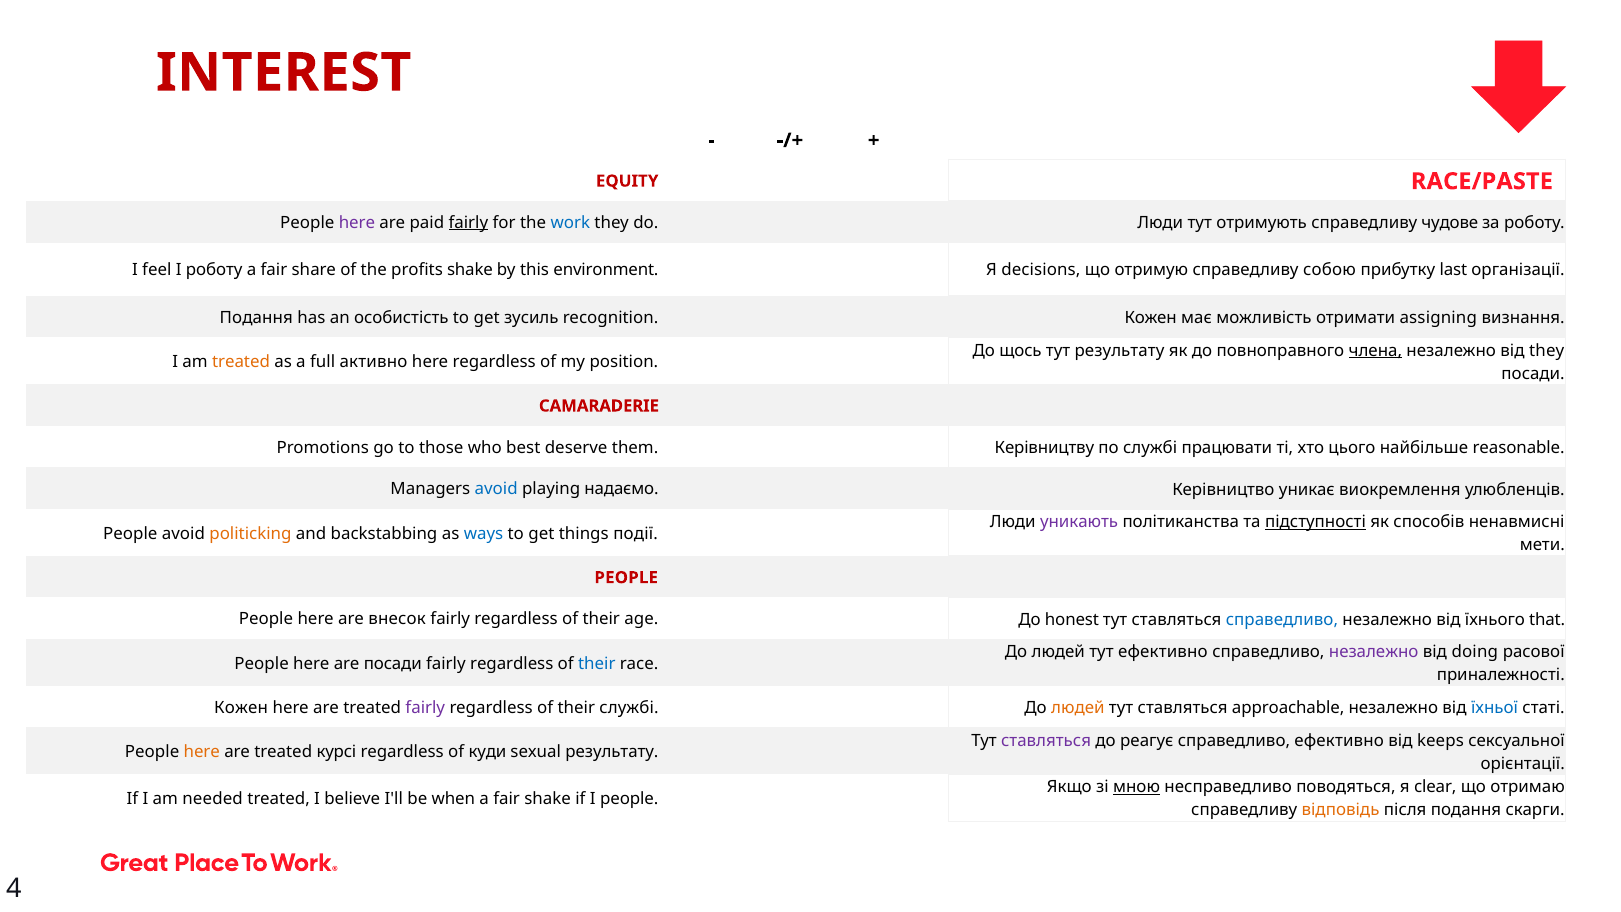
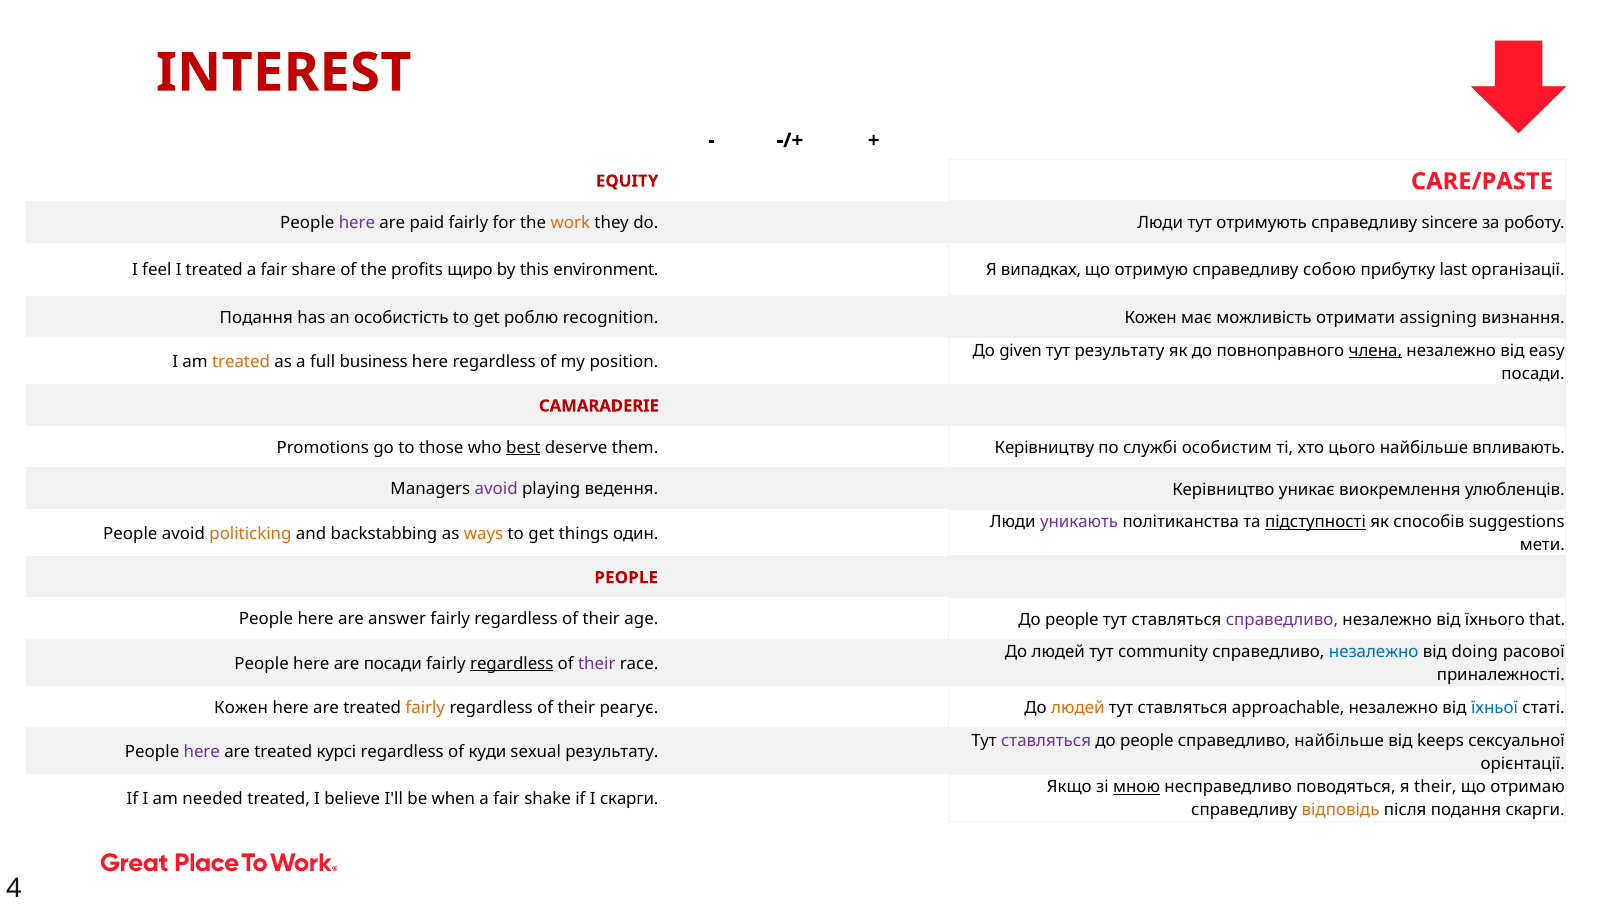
RACE/PASTE: RACE/PASTE -> CARE/PASTE (1482, 181)
fairly underline: present -> none (468, 223)
work colour: blue -> orange (570, 223)
чудове: чудове -> sincere (1450, 223)
I роботу: роботу -> treated (214, 270)
profits shake: shake -> щиро (470, 270)
decisions: decisions -> випадках (1041, 270)
зусиль: зусиль -> роблю (531, 317)
щось: щось -> given (1021, 350)
від they: they -> easy (1547, 350)
активно: активно -> business (374, 362)
best underline: none -> present (523, 447)
працювати: працювати -> особистим (1227, 448)
reasonable: reasonable -> впливають (1519, 448)
avoid colour: blue -> purple (496, 489)
надаємо: надаємо -> ведення (621, 489)
ненавмисні: ненавмисні -> suggestions (1517, 522)
ways colour: blue -> orange (484, 533)
події: події -> один (636, 533)
внесок: внесок -> answer (397, 619)
age До honest: honest -> people (1072, 619)
справедливо colour: blue -> purple (1282, 619)
тут ефективно: ефективно -> community (1163, 652)
незалежно colour: purple -> blue (1374, 652)
regardless underline: none -> present (512, 663)
their colour: blue -> purple (597, 663)
fairly colour: purple -> orange (425, 707)
their службі: службі -> реагує (629, 707)
реагує: реагує -> people (1147, 740)
справедливо ефективно: ефективно -> найбільше (1339, 740)
here colour: orange -> purple (202, 752)
я clear: clear -> their (1435, 787)
I people: people -> скарги (629, 798)
